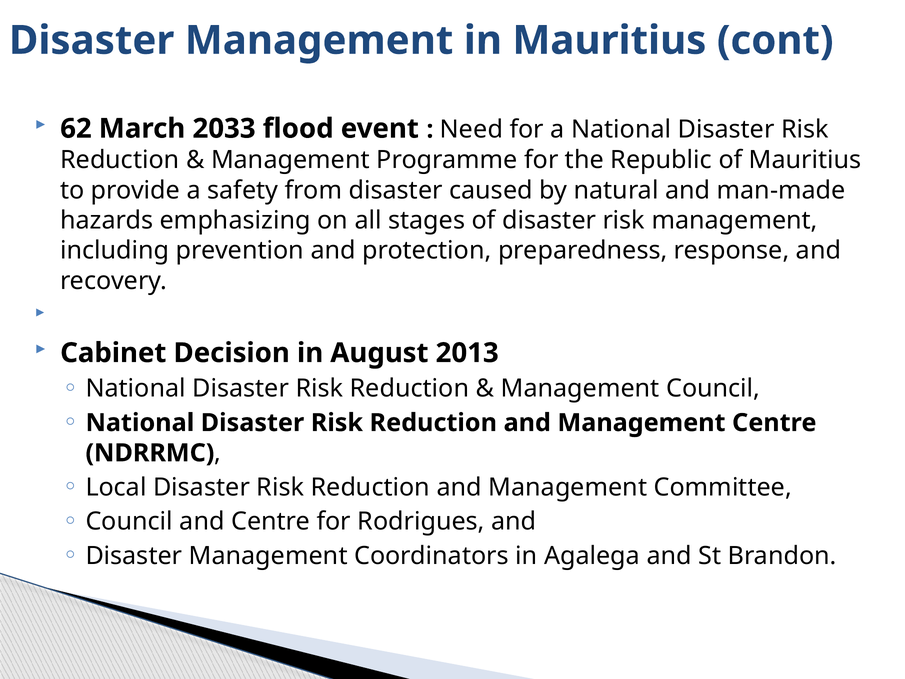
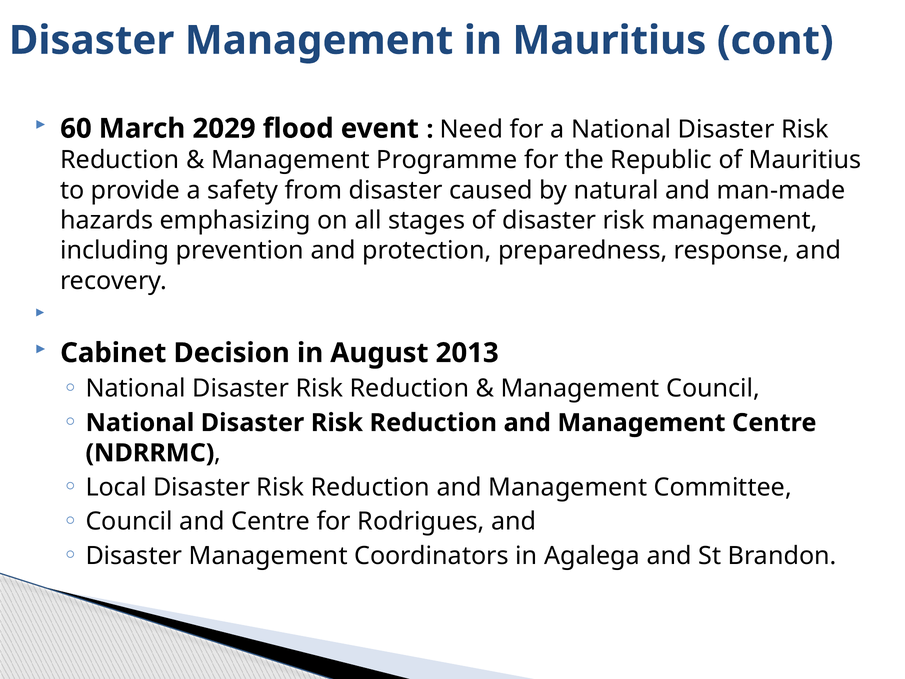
62: 62 -> 60 (76, 129)
2033: 2033 -> 2029 (224, 129)
